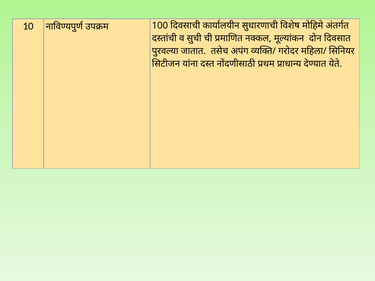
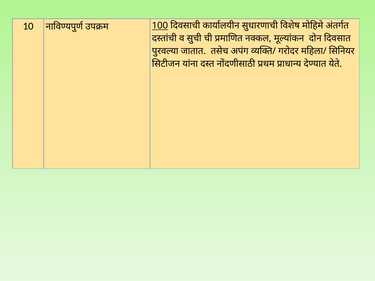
100 underline: none -> present (160, 26)
